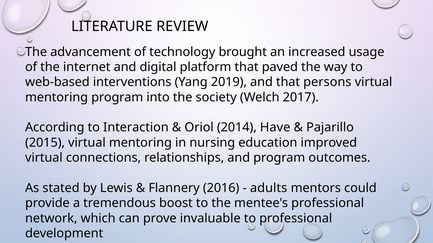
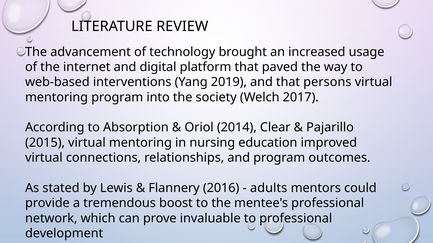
Interaction: Interaction -> Absorption (136, 128)
Have: Have -> Clear (275, 128)
